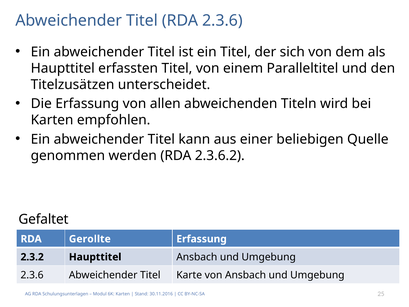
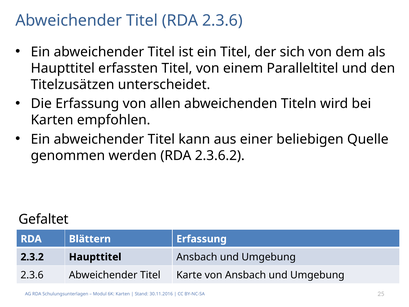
Gerollte: Gerollte -> Blättern (90, 239)
